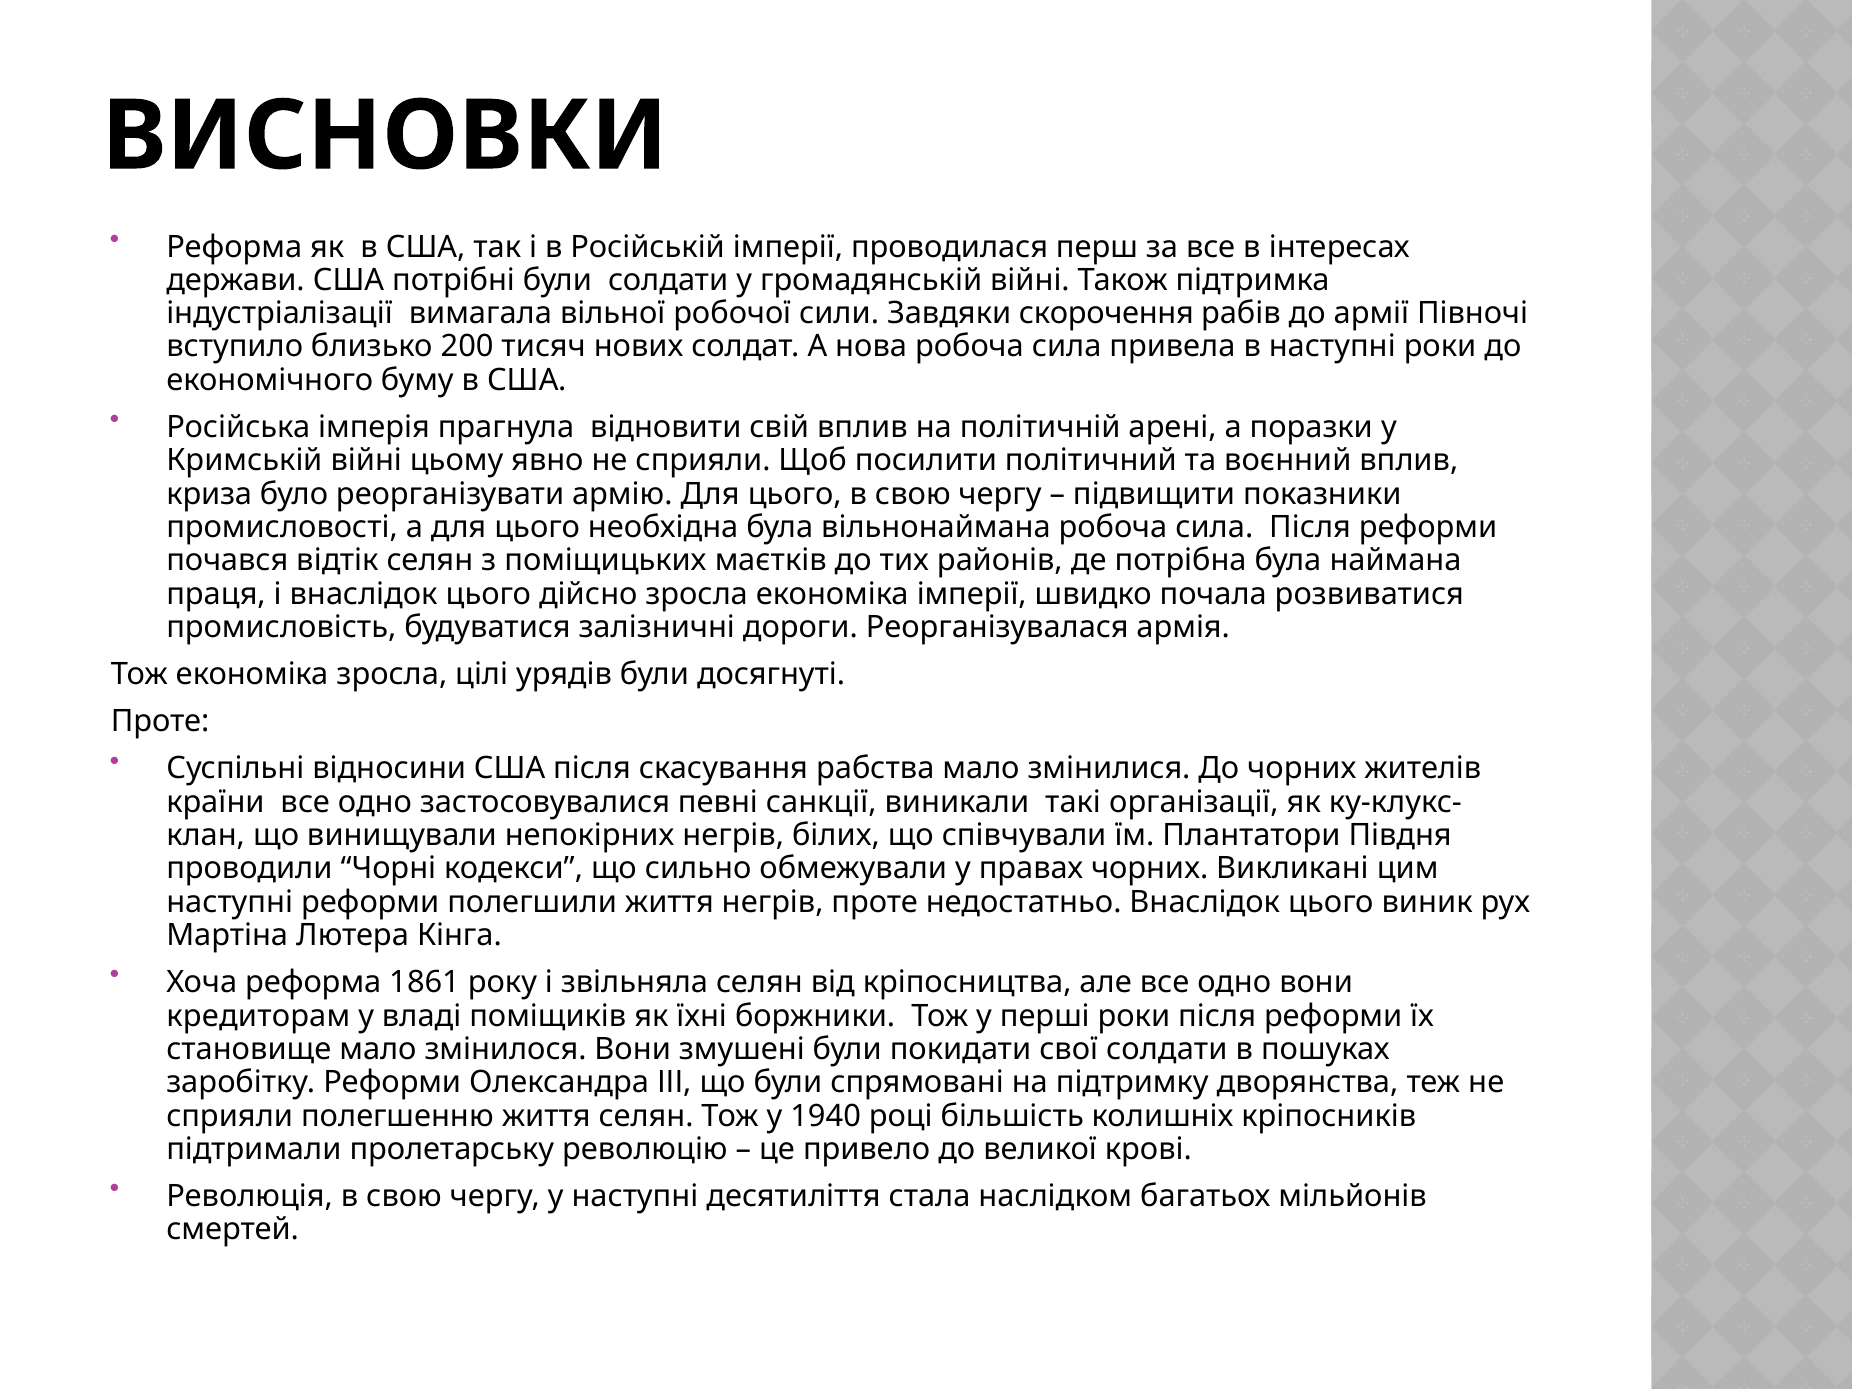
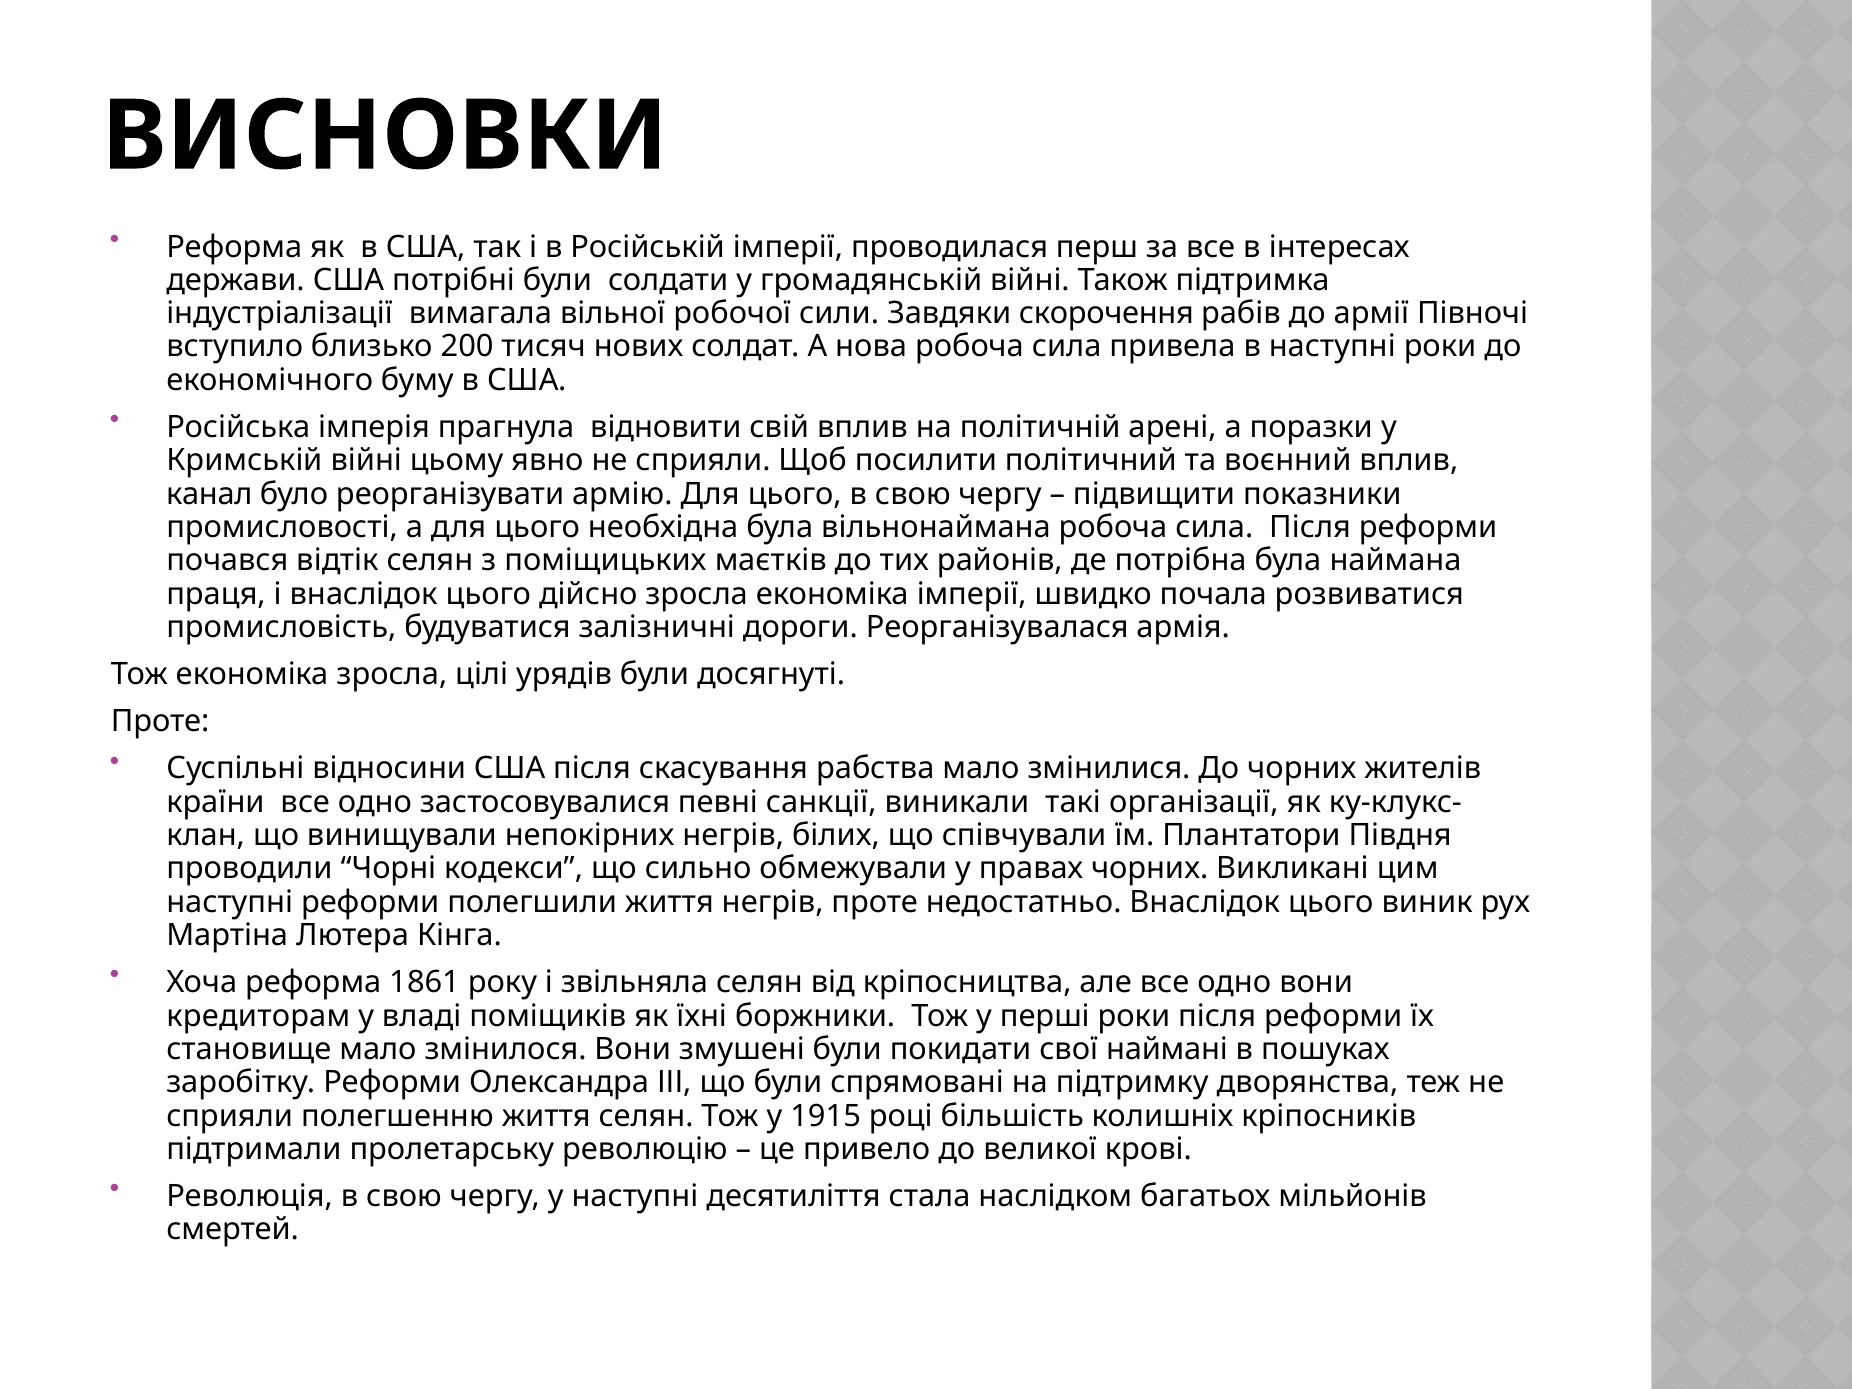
криза: криза -> канал (209, 494)
свої солдати: солдати -> наймані (1167, 1049)
1940: 1940 -> 1915 (826, 1116)
